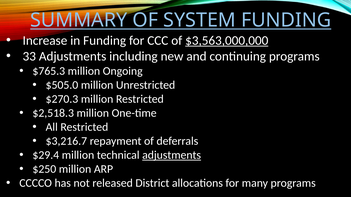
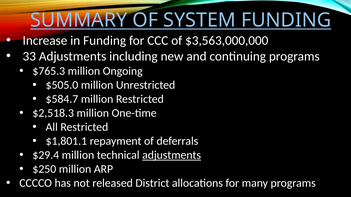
$3,563,000,000 underline: present -> none (227, 41)
$270.3: $270.3 -> $584.7 (62, 99)
$3,216.7: $3,216.7 -> $1,801.1 (66, 141)
